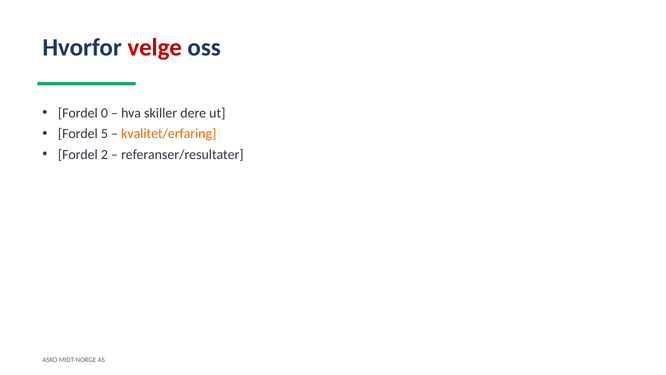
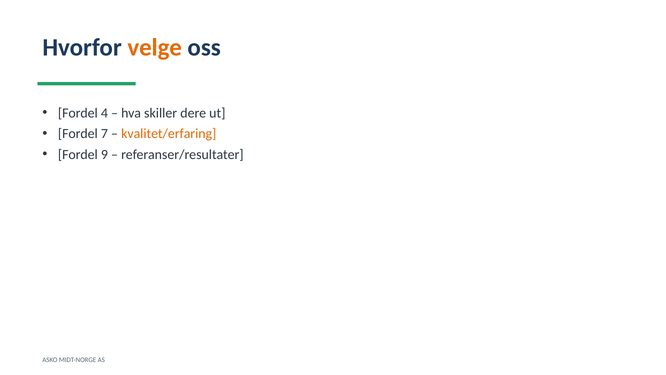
velge colour: red -> orange (155, 48)
0: 0 -> 4 (104, 113)
5: 5 -> 7 (104, 134)
2: 2 -> 9 (104, 154)
